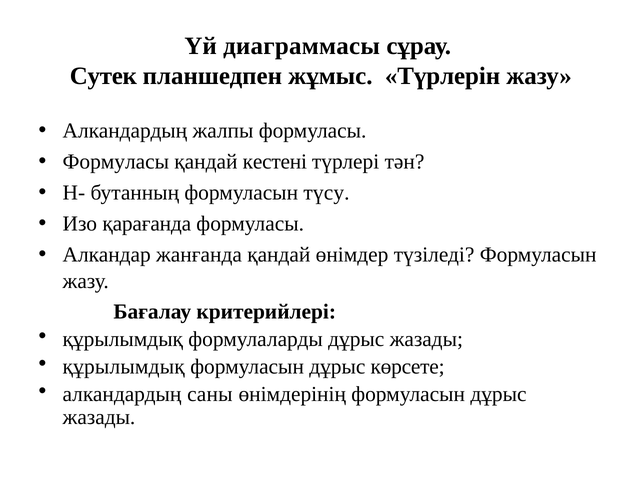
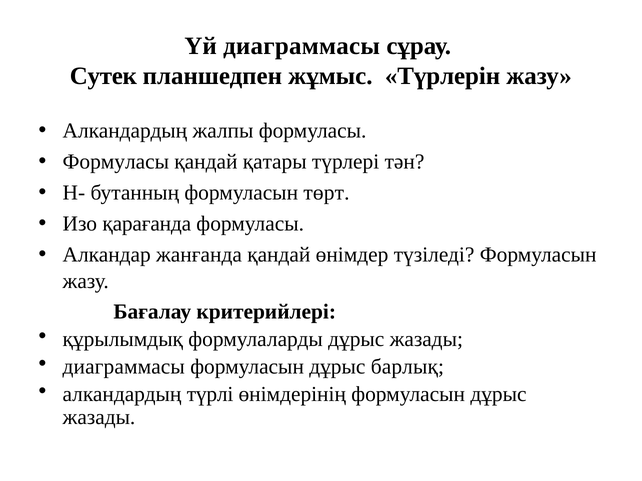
кестені: кестені -> қатары (275, 162)
түсу: түсу -> төрт (327, 193)
құрылымдық: құрылымдық -> диаграммасы (124, 367)
көрсете: көрсете -> барлық (407, 367)
саны: саны -> түрлі (210, 395)
